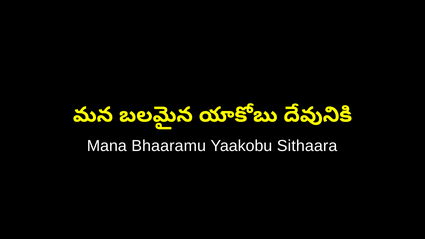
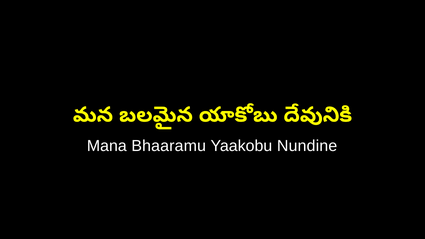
Sithaara: Sithaara -> Nundine (307, 146)
